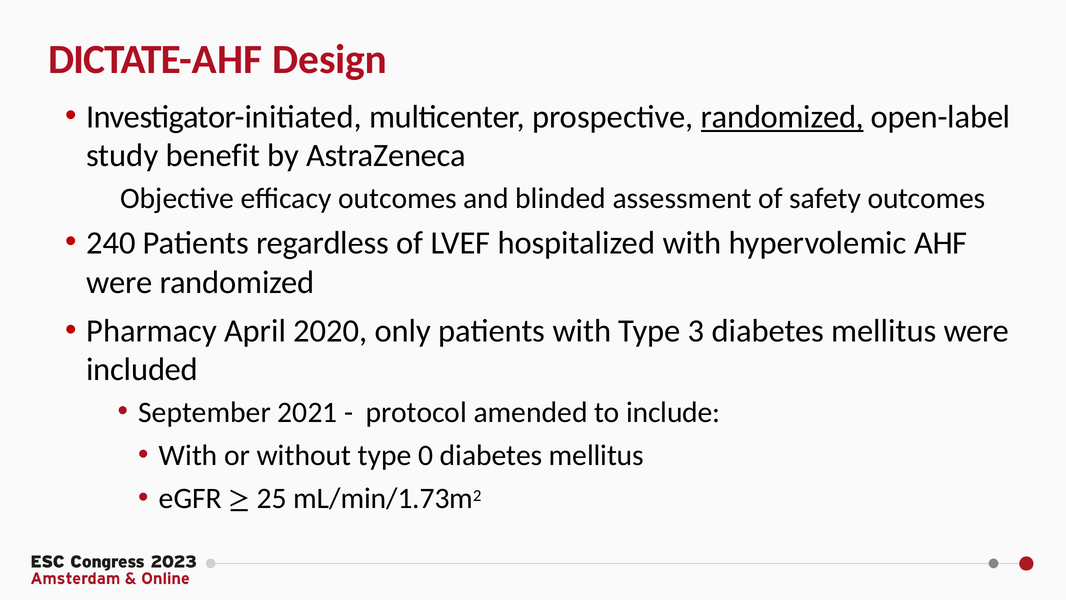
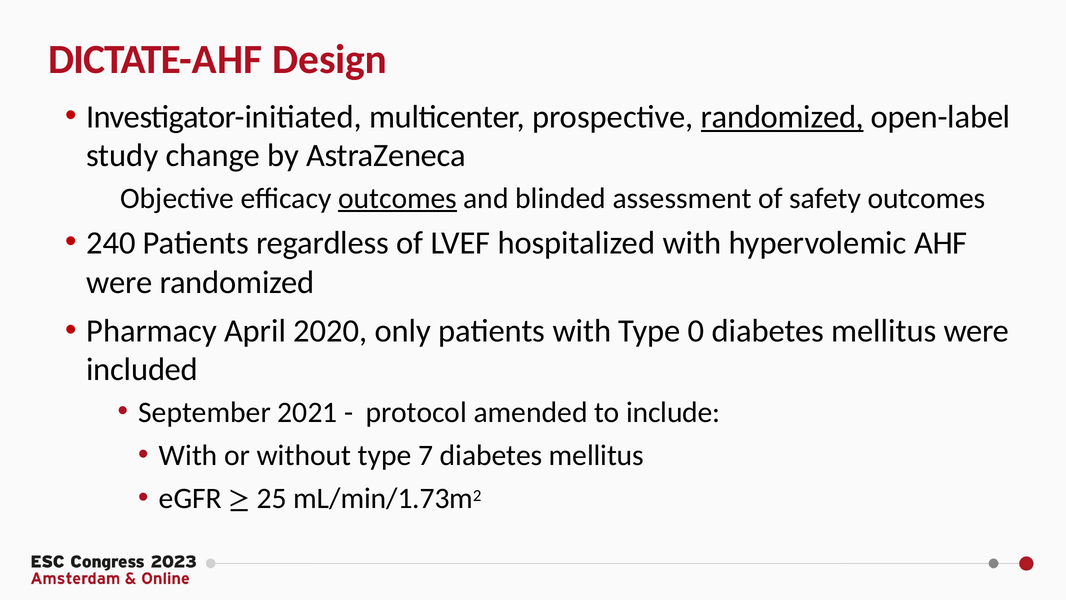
benefit: benefit -> change (213, 155)
outcomes underline: none -> present (398, 198)
3: 3 -> 0 (696, 331)
0: 0 -> 7 (426, 455)
